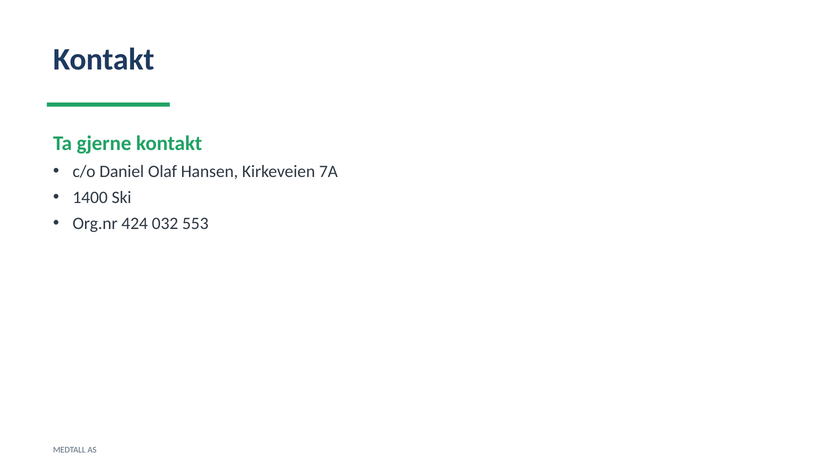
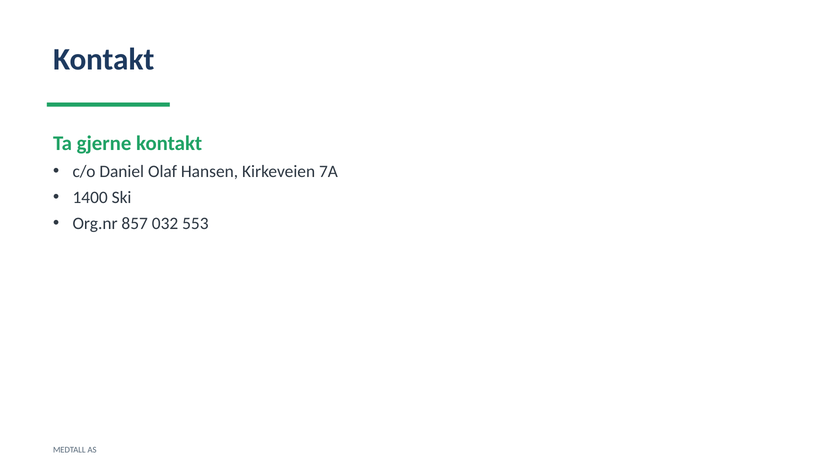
424: 424 -> 857 (135, 223)
